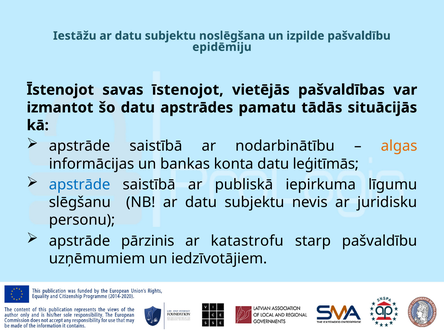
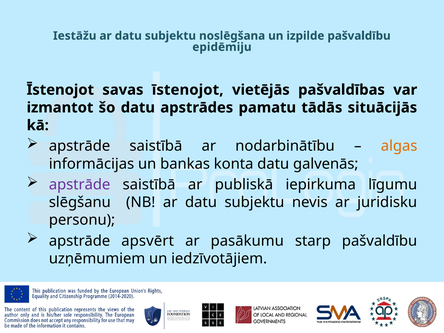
leģitīmās: leģitīmās -> galvenās (326, 164)
apstrāde colour: blue -> purple (80, 185)
pārzinis: pārzinis -> apsvērt (148, 241)
katastrofu: katastrofu -> pasākumu (247, 241)
